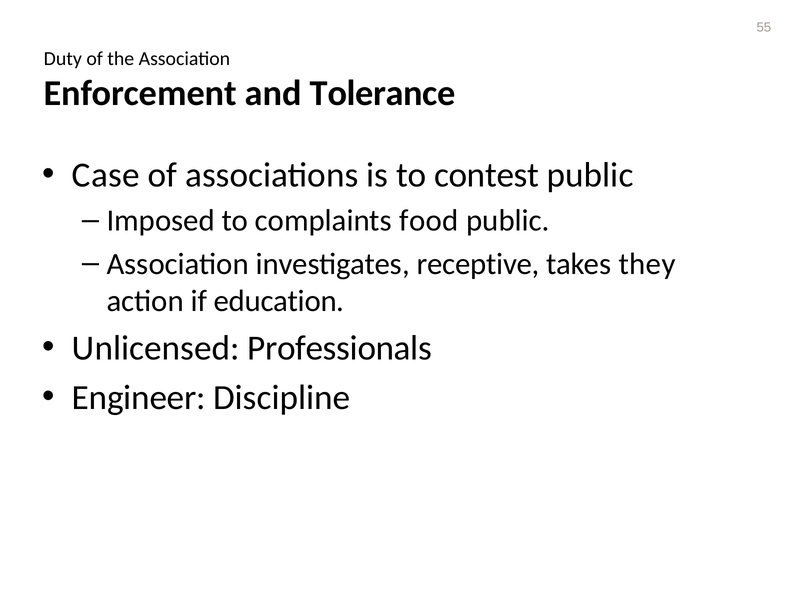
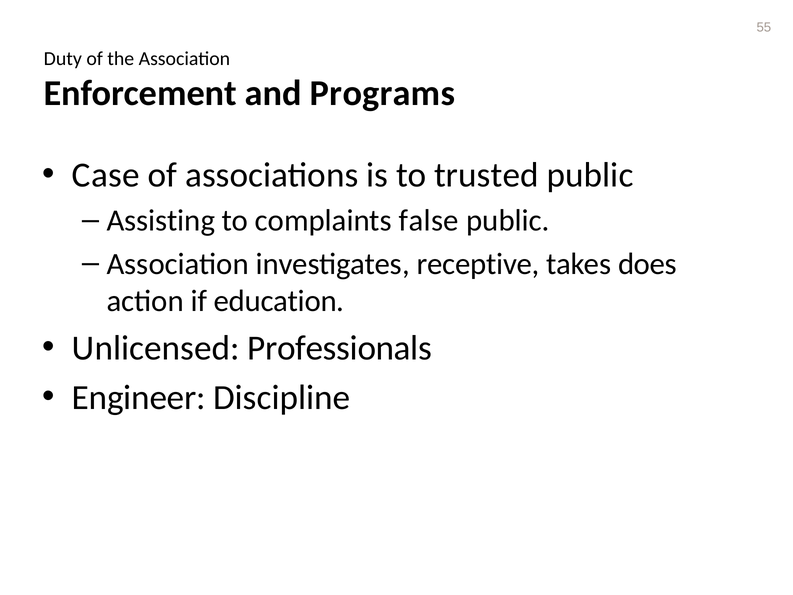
Tolerance: Tolerance -> Programs (382, 93)
contest: contest -> trusted (486, 175)
Imposed: Imposed -> Assisting (161, 221)
food: food -> false (429, 221)
they: they -> does (648, 264)
